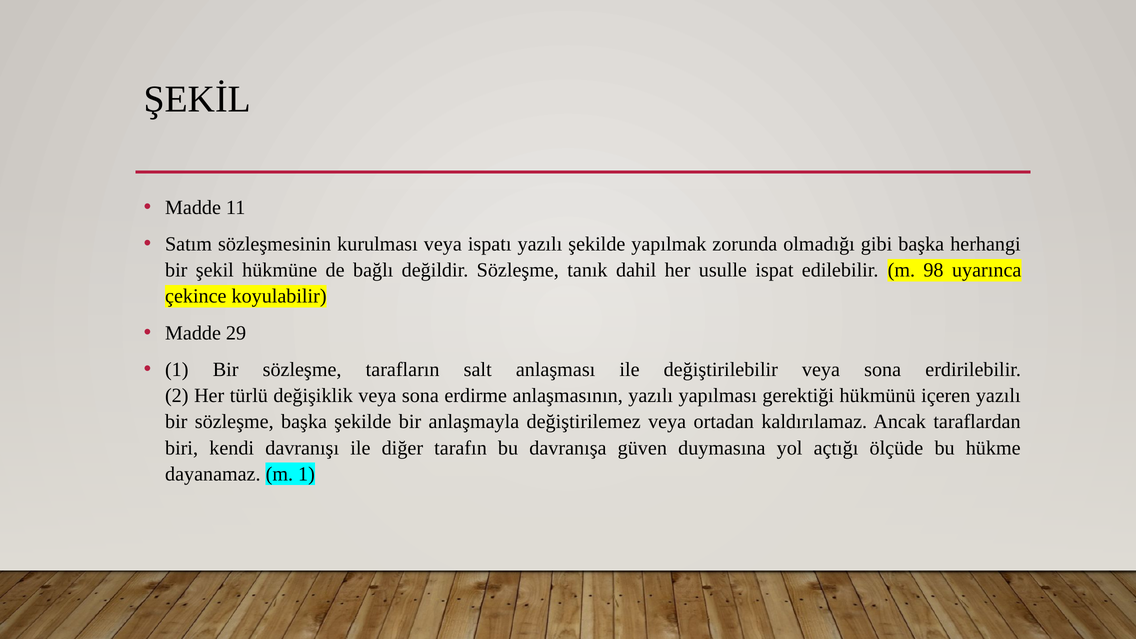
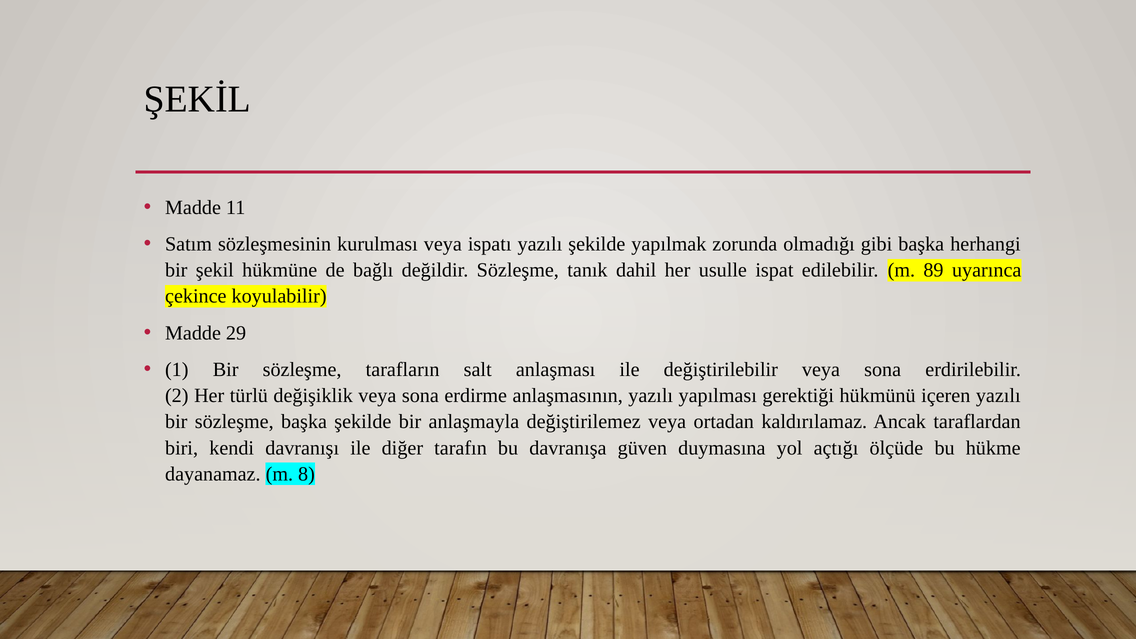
98: 98 -> 89 (933, 270)
m 1: 1 -> 8 (306, 474)
